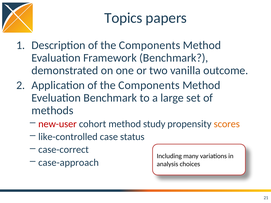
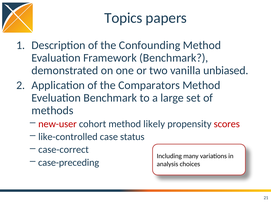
Description of the Components: Components -> Confounding (150, 45)
outcome: outcome -> unbiased (226, 71)
Application of the Components: Components -> Comparators (149, 85)
study: study -> likely (154, 124)
scores colour: orange -> red (227, 124)
case-approach: case-approach -> case-preceding (69, 163)
